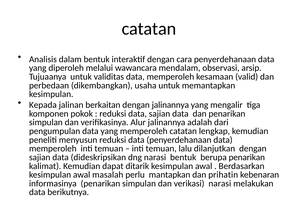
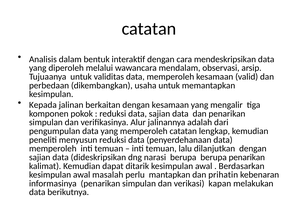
cara penyerdehanaan: penyerdehanaan -> mendeskripsikan (225, 59)
dengan jalinannya: jalinannya -> kesamaan (170, 105)
narasi bentuk: bentuk -> berupa (183, 158)
verikasi narasi: narasi -> kapan (220, 184)
